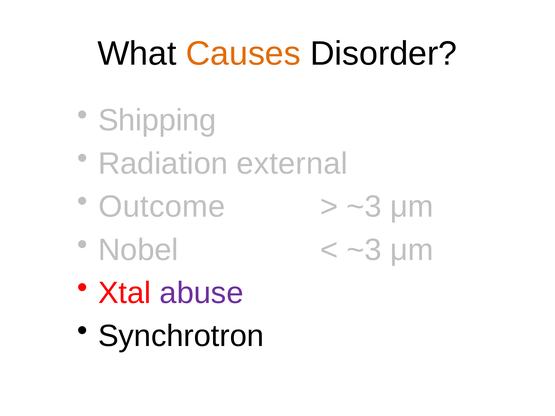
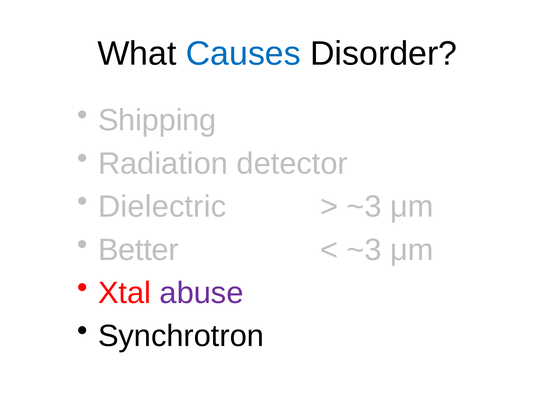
Causes colour: orange -> blue (243, 54)
external: external -> detector (292, 164)
Outcome: Outcome -> Dielectric (162, 207)
Nobel: Nobel -> Better (138, 250)
